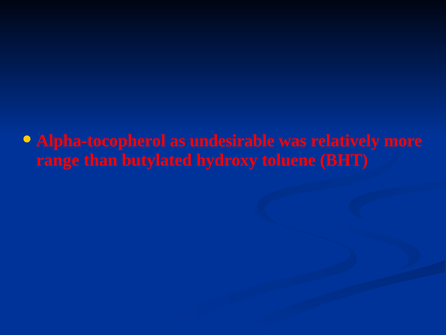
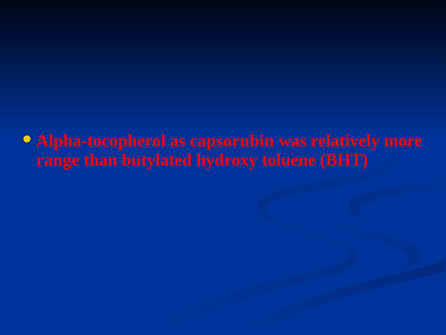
undesirable: undesirable -> capsorubin (232, 141)
